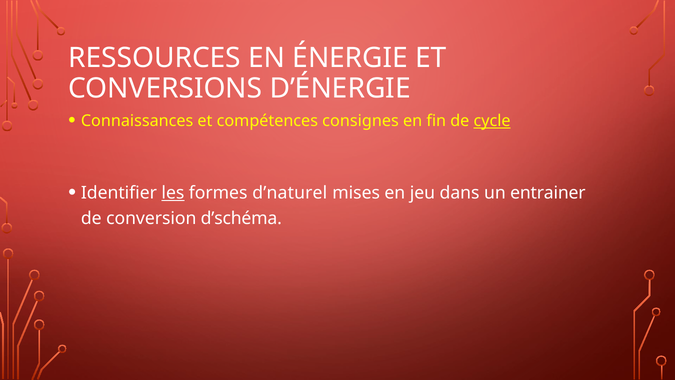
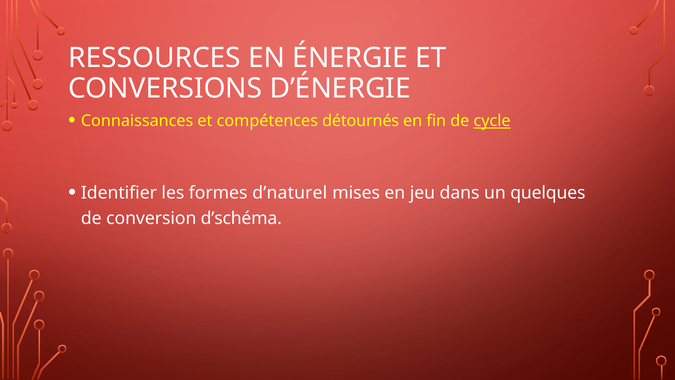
consignes: consignes -> détournés (361, 121)
les underline: present -> none (173, 193)
entrainer: entrainer -> quelques (548, 193)
